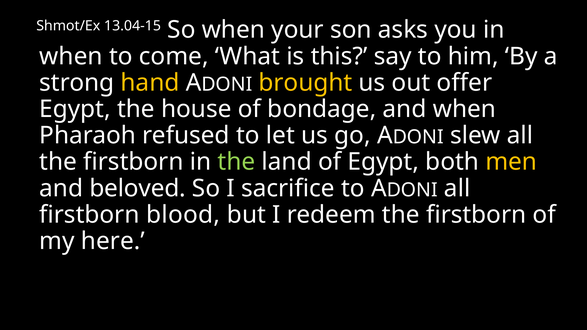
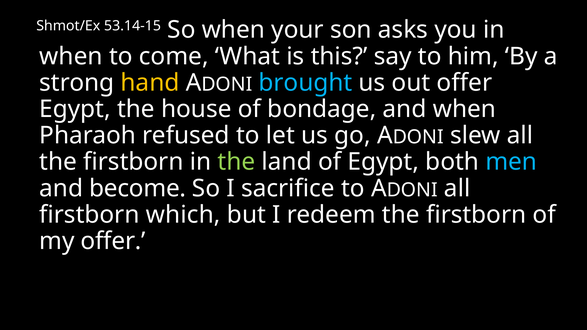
13.04-15: 13.04-15 -> 53.14-15 (132, 26)
brought colour: yellow -> light blue (305, 83)
men colour: yellow -> light blue (511, 162)
beloved: beloved -> become (138, 188)
blood: blood -> which (183, 215)
my here: here -> offer (113, 241)
